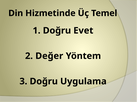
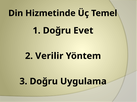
Değer: Değer -> Verilir (49, 56)
